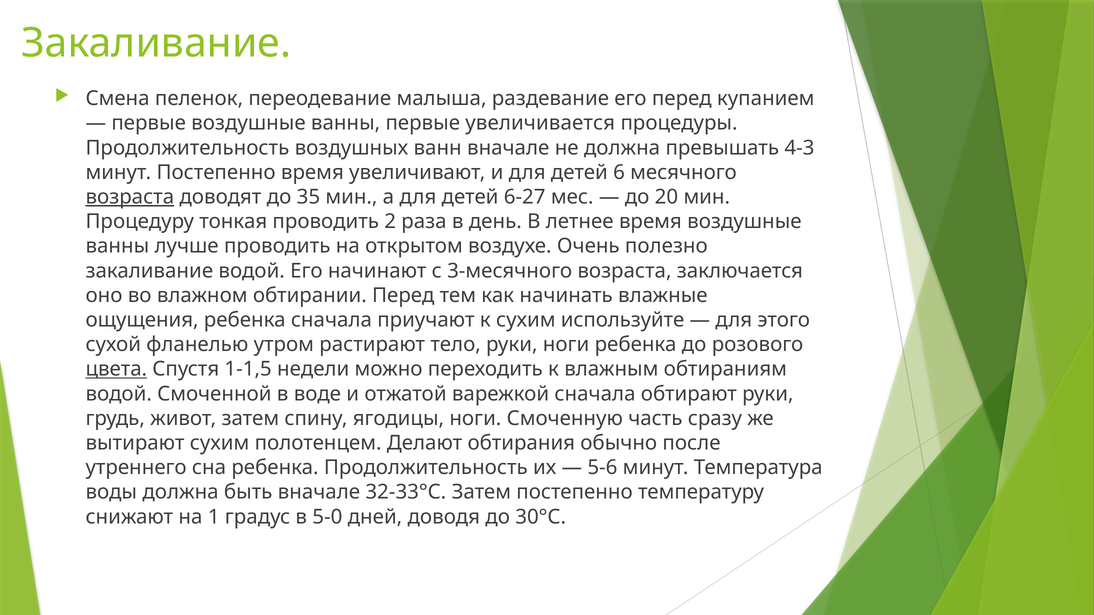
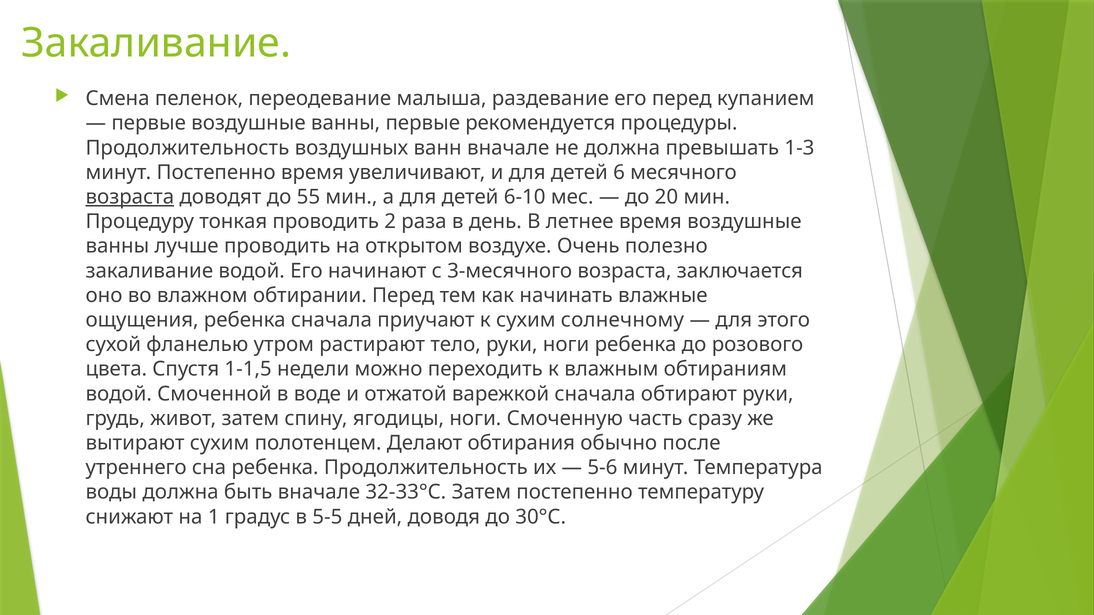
увеличивается: увеличивается -> рекомендуется (540, 123)
4-3: 4-3 -> 1-3 (799, 148)
35: 35 -> 55 (308, 197)
6-27: 6-27 -> 6-10 (525, 197)
используйте: используйте -> солнечному (622, 320)
цвета underline: present -> none (116, 369)
5-0: 5-0 -> 5-5 (327, 517)
